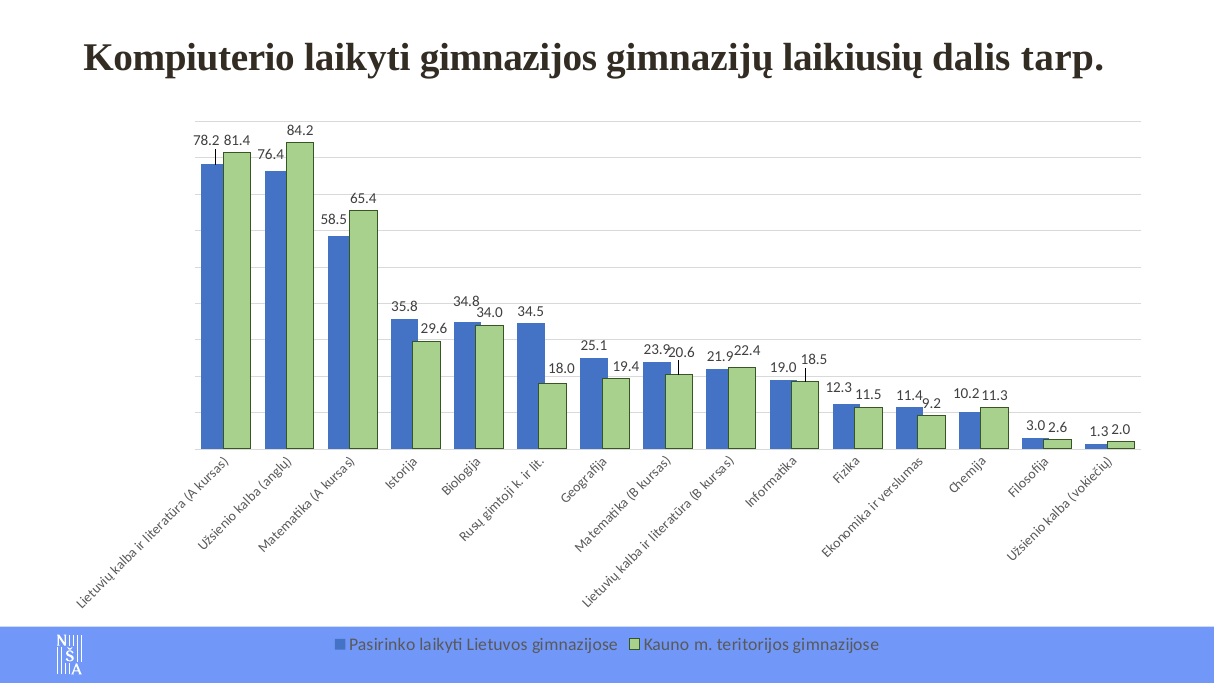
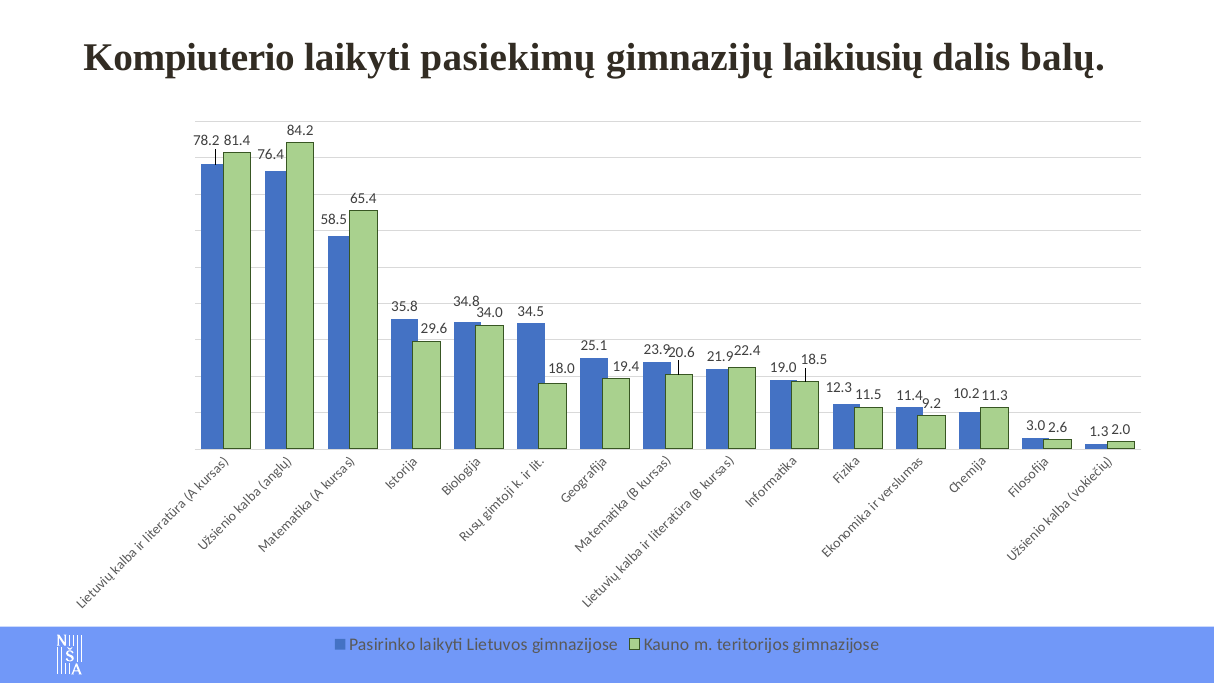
gimnazijos: gimnazijos -> pasiekimų (508, 57)
tarp: tarp -> balų (1063, 57)
